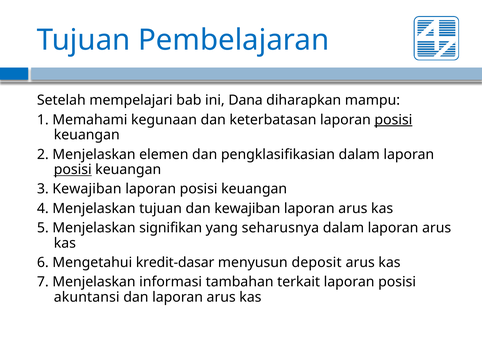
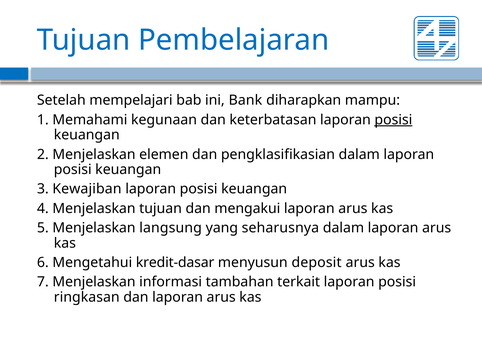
Dana: Dana -> Bank (245, 100)
posisi underline: present -> none (73, 169)
dan kewajiban: kewajiban -> mengakui (247, 208)
signifikan: signifikan -> langsung (171, 228)
akuntansi: akuntansi -> ringkasan (87, 297)
